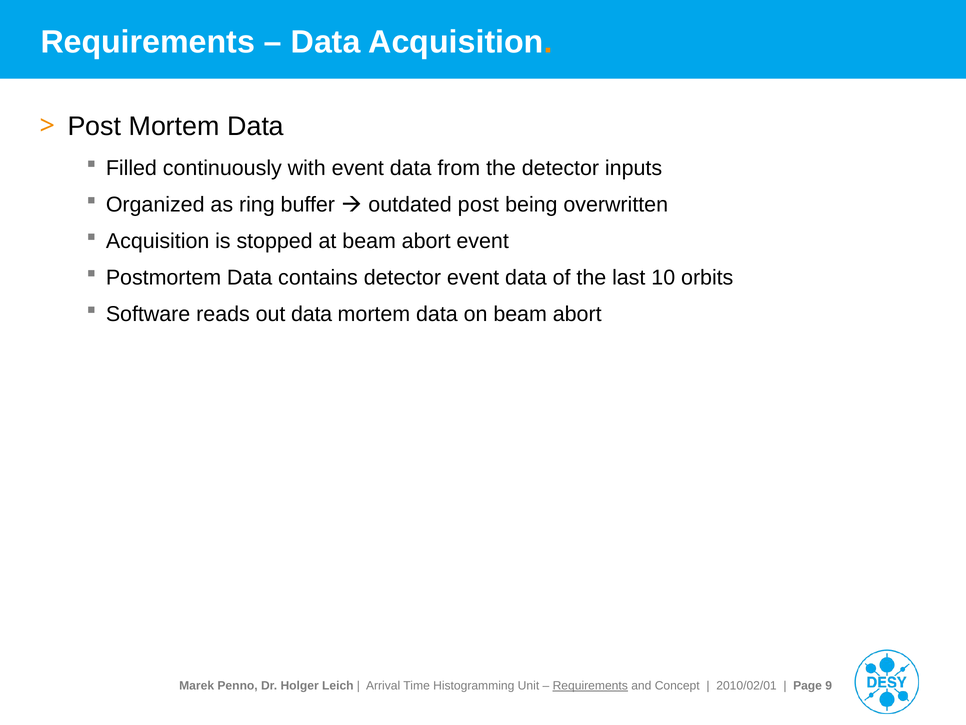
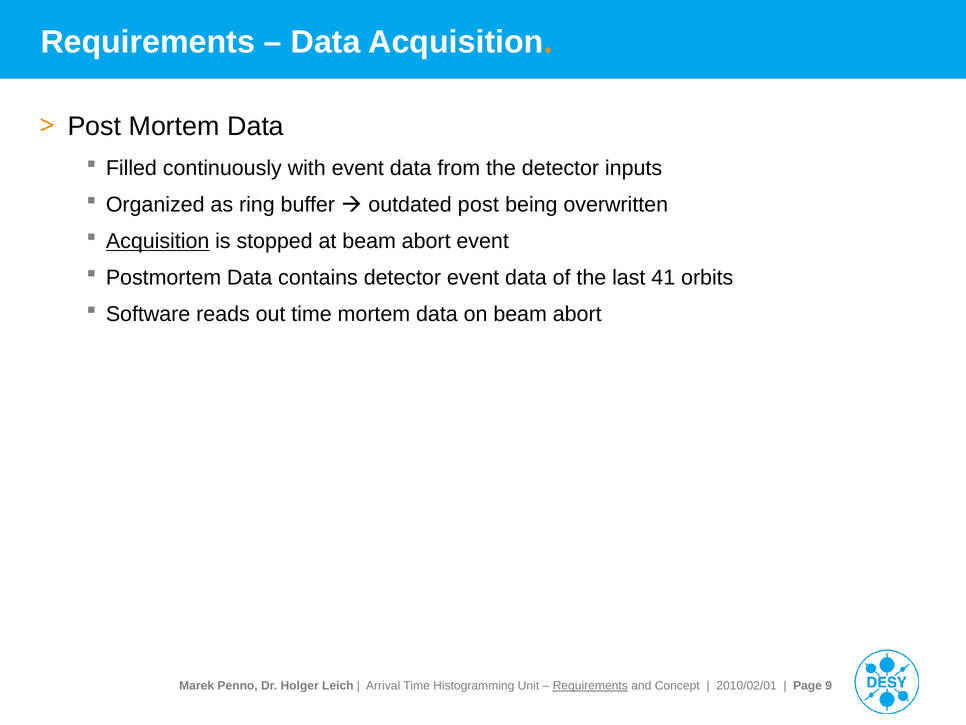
Acquisition underline: none -> present (158, 241)
10: 10 -> 41 (663, 278)
out data: data -> time (312, 314)
